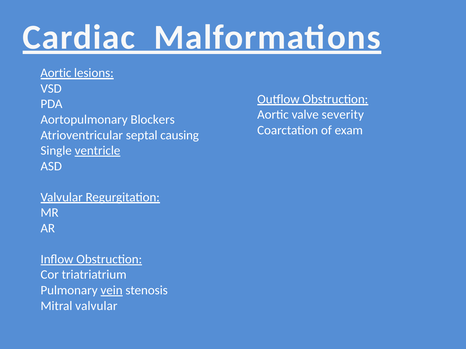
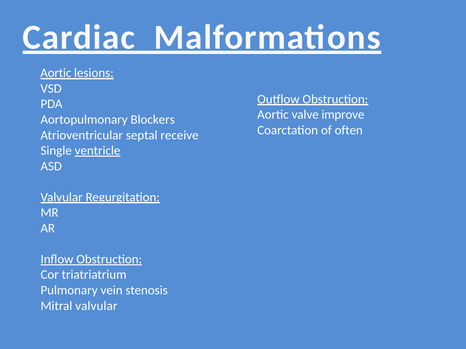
severity: severity -> improve (343, 115)
exam: exam -> often (349, 130)
causing: causing -> receive (180, 135)
vein underline: present -> none (112, 291)
